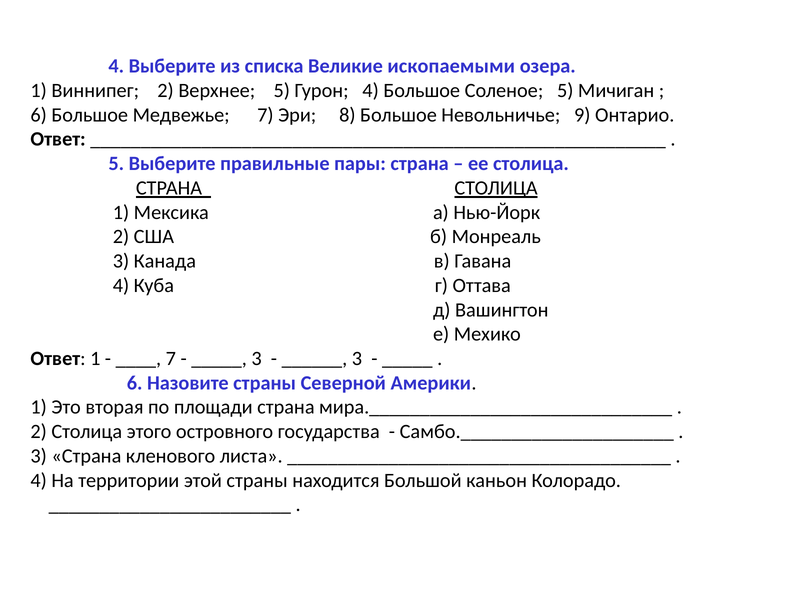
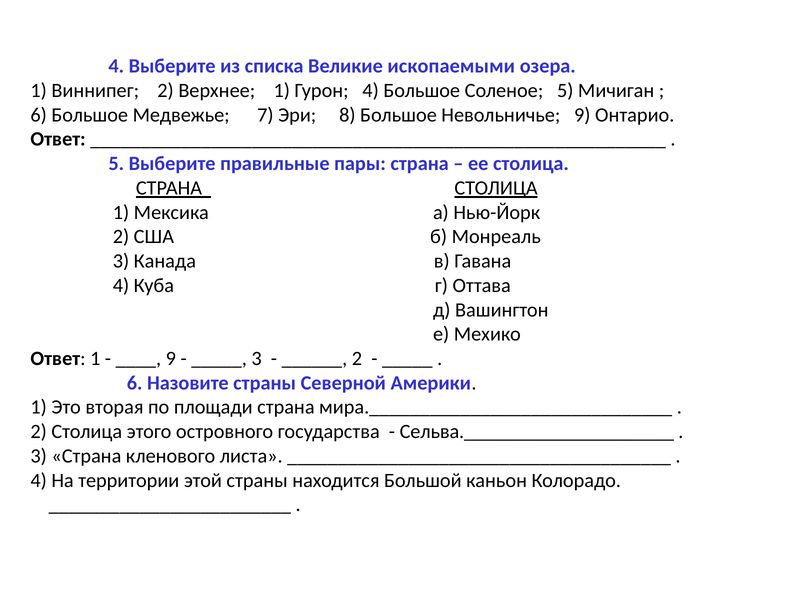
Верхнее 5: 5 -> 1 (282, 91)
7: 7 -> 9 (171, 359)
3: 3 -> 2 (357, 359)
Самбо._____________________: Самбо._____________________ -> Сельва._____________________ (537, 432)
